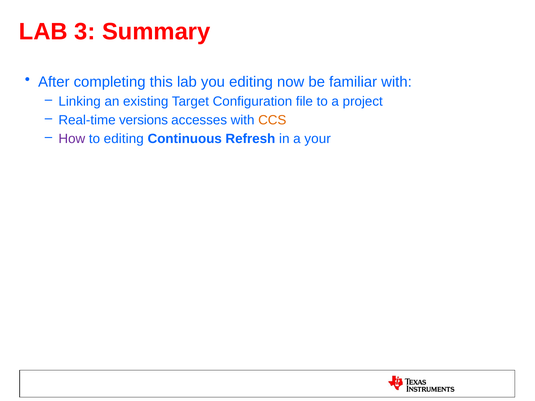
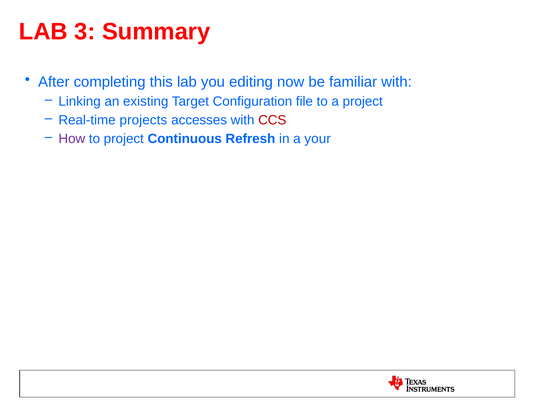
versions: versions -> projects (143, 120)
CCS colour: orange -> red (272, 120)
to editing: editing -> project (124, 139)
